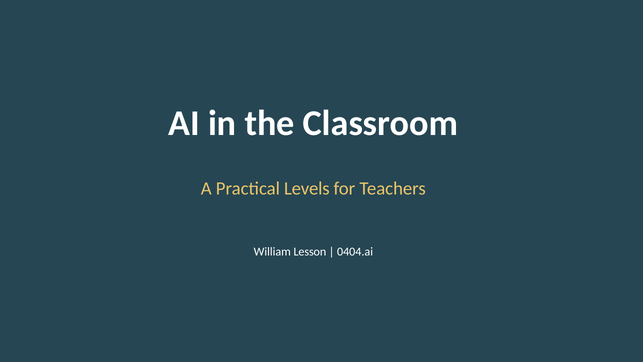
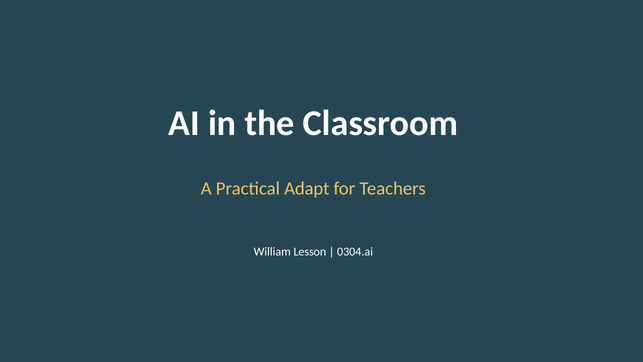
Levels: Levels -> Adapt (307, 189)
0404.ai: 0404.ai -> 0304.ai (355, 252)
